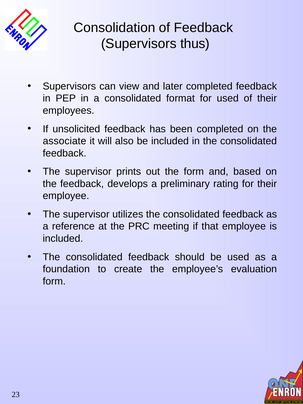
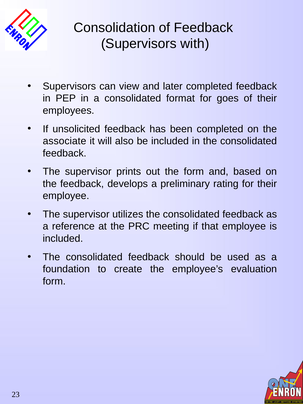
thus: thus -> with (195, 44)
for used: used -> goes (228, 98)
